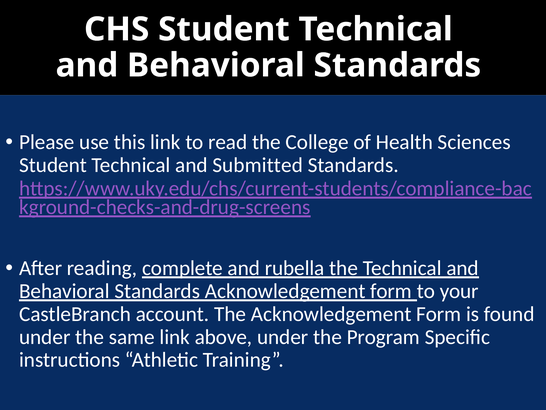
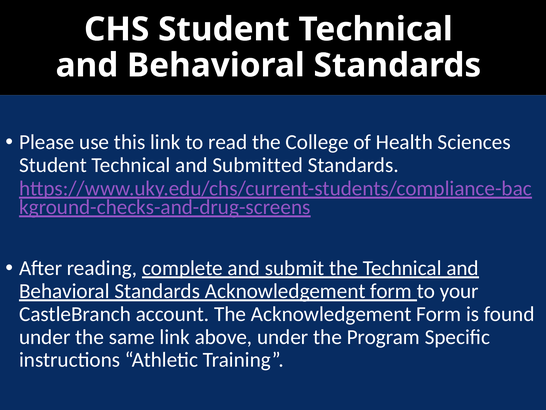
rubella: rubella -> submit (295, 268)
